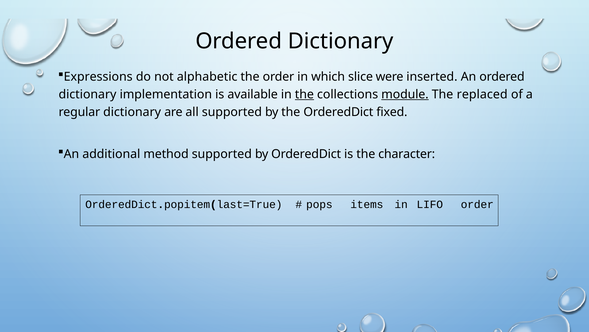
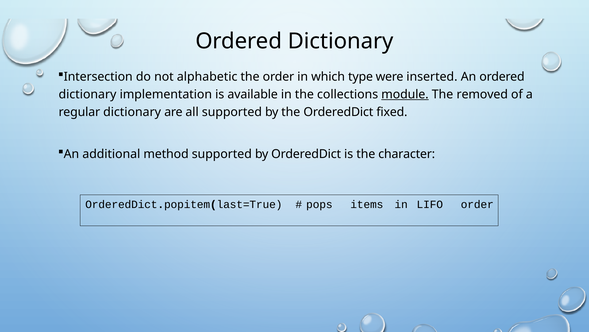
Expressions: Expressions -> Intersection (98, 77)
slice: slice -> type (361, 77)
the underline: present -> none (304, 94)
replaced: replaced -> removed (482, 94)
